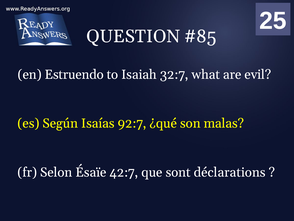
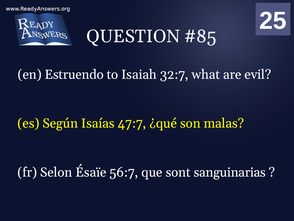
92:7: 92:7 -> 47:7 (132, 123)
42:7: 42:7 -> 56:7 (124, 172)
déclarations: déclarations -> sanguinarias (230, 172)
